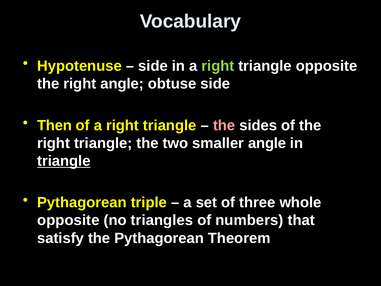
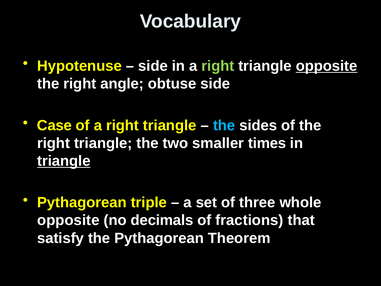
opposite underline: none -> present (327, 66)
Then: Then -> Case (54, 125)
the colour: pink -> light blue (224, 125)
smaller angle: angle -> times (267, 143)
triangles: triangles -> decimals (162, 220)
numbers: numbers -> fractions (249, 220)
